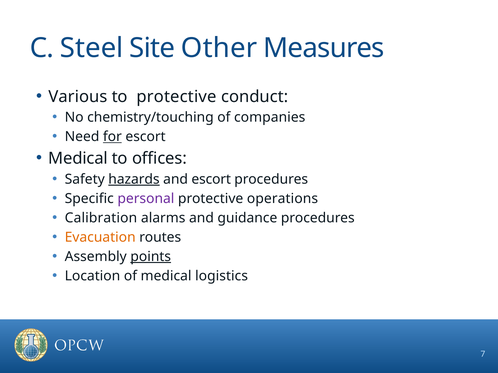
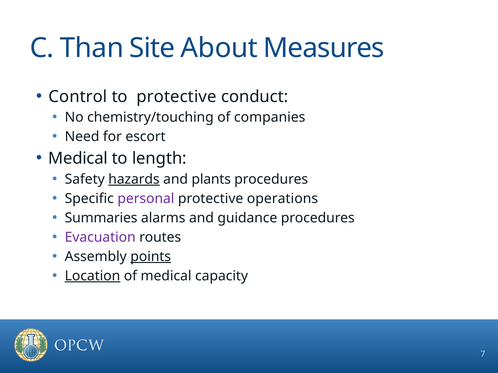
Steel: Steel -> Than (92, 48)
Other: Other -> About (219, 48)
Various: Various -> Control (78, 97)
for underline: present -> none (112, 137)
offices: offices -> length (159, 159)
and escort: escort -> plants (211, 179)
Calibration: Calibration -> Summaries (101, 218)
Evacuation colour: orange -> purple (100, 238)
Location underline: none -> present (92, 276)
logistics: logistics -> capacity (222, 276)
